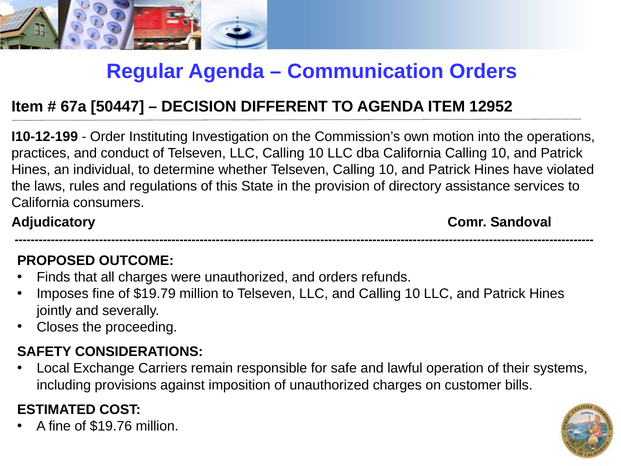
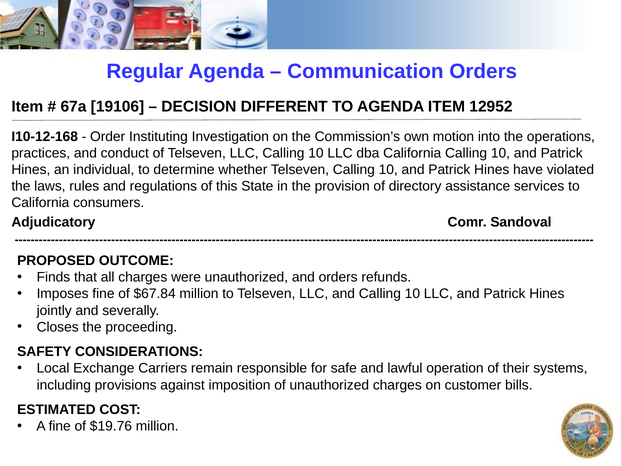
50447: 50447 -> 19106 (117, 107)
I10-12-199: I10-12-199 -> I10-12-168 (45, 137)
$19.79: $19.79 -> $67.84 (155, 294)
